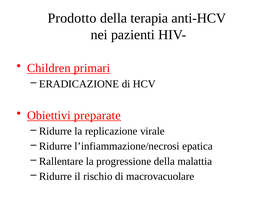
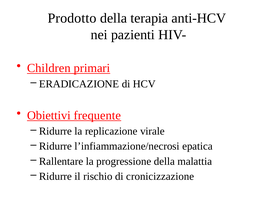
preparate: preparate -> frequente (97, 116)
macrovacuolare: macrovacuolare -> cronicizzazione (160, 177)
